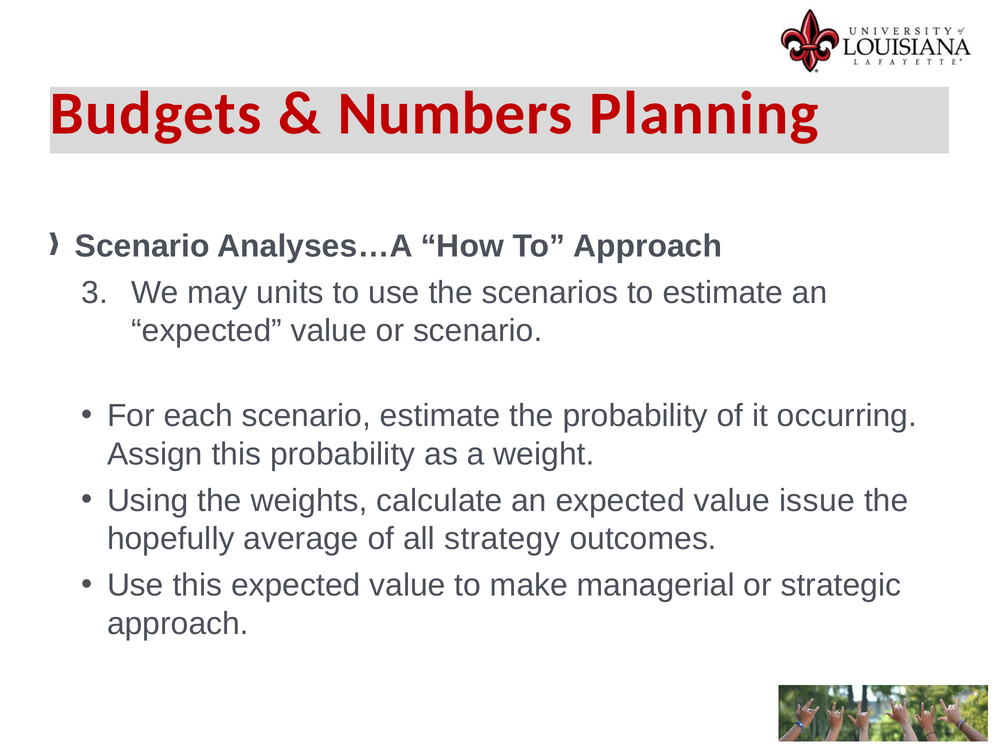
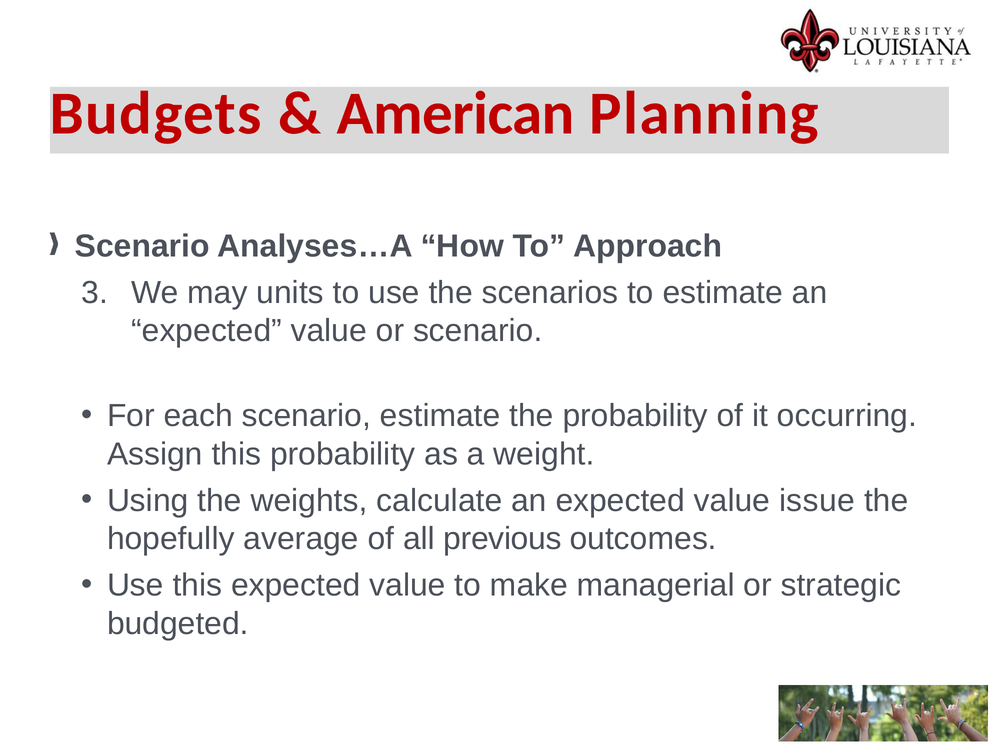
Numbers: Numbers -> American (456, 114)
strategy: strategy -> previous (502, 539)
approach: approach -> budgeted (178, 624)
